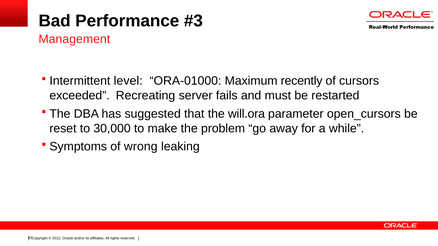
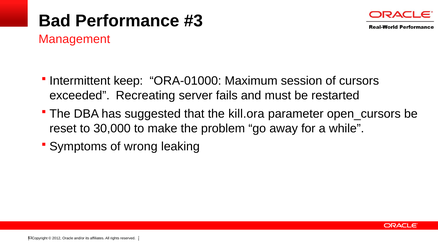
level: level -> keep (128, 81)
recently: recently -> session (302, 81)
will.ora: will.ora -> kill.ora (246, 114)
